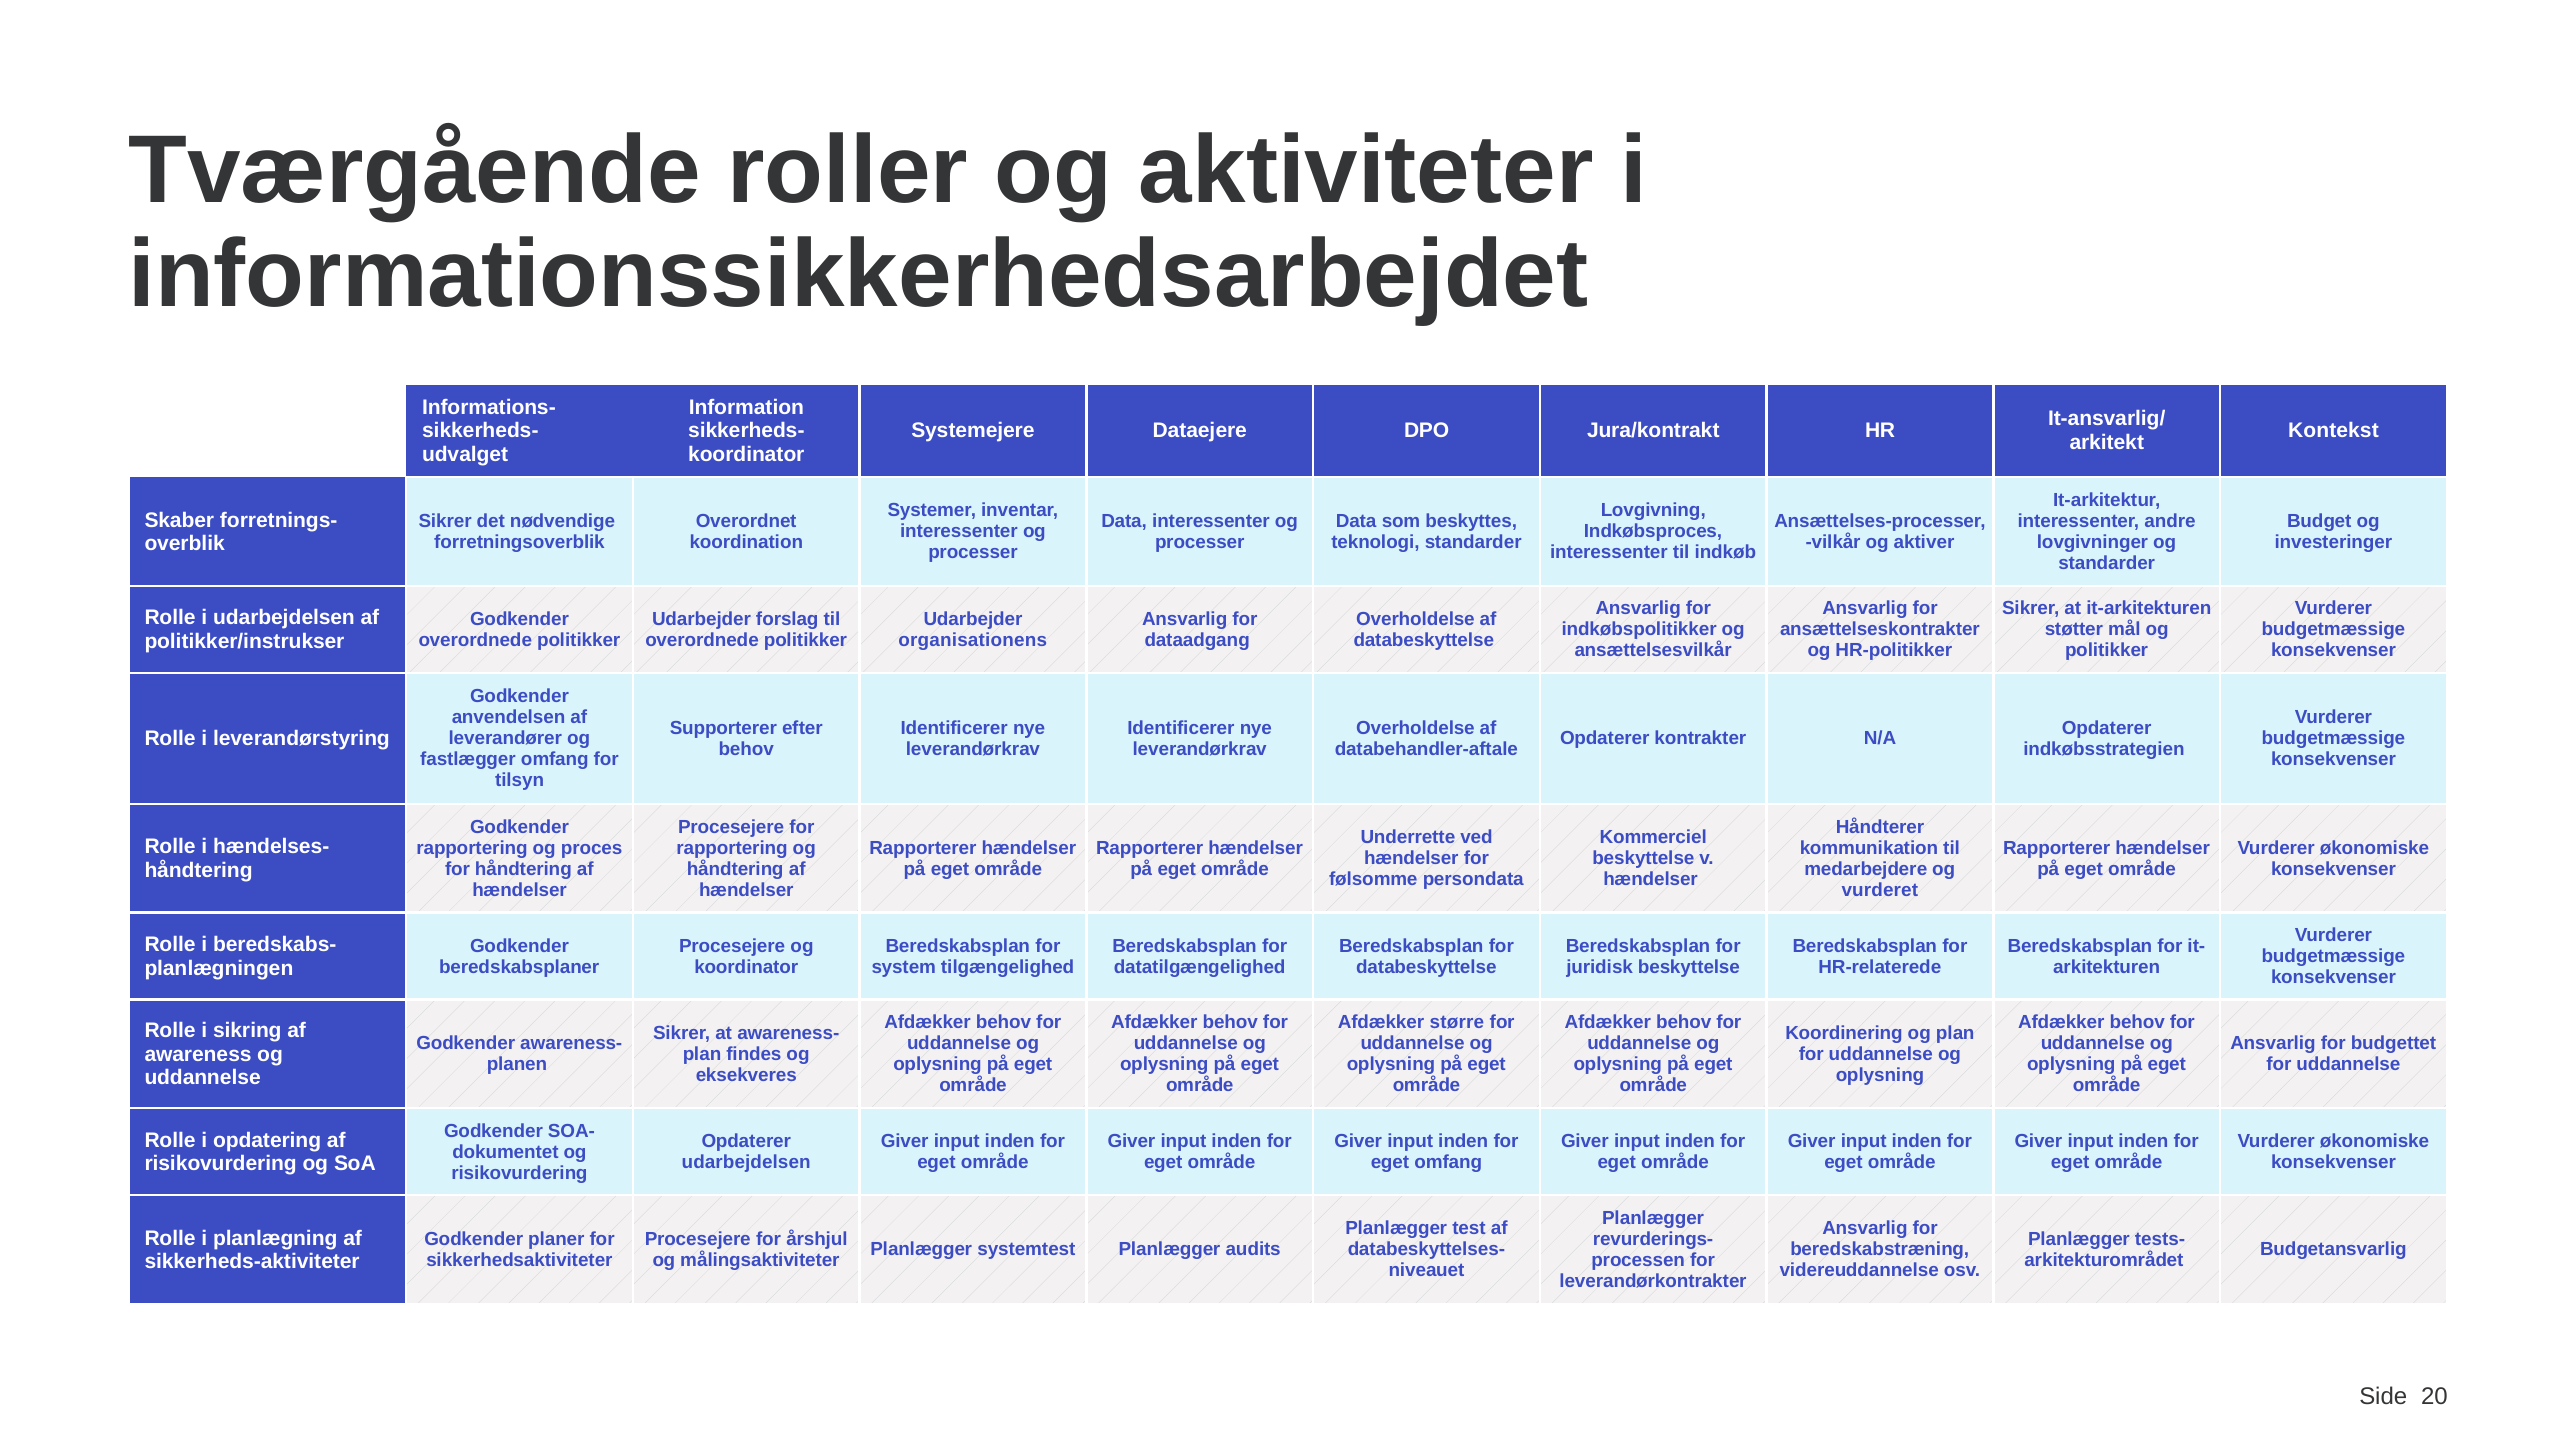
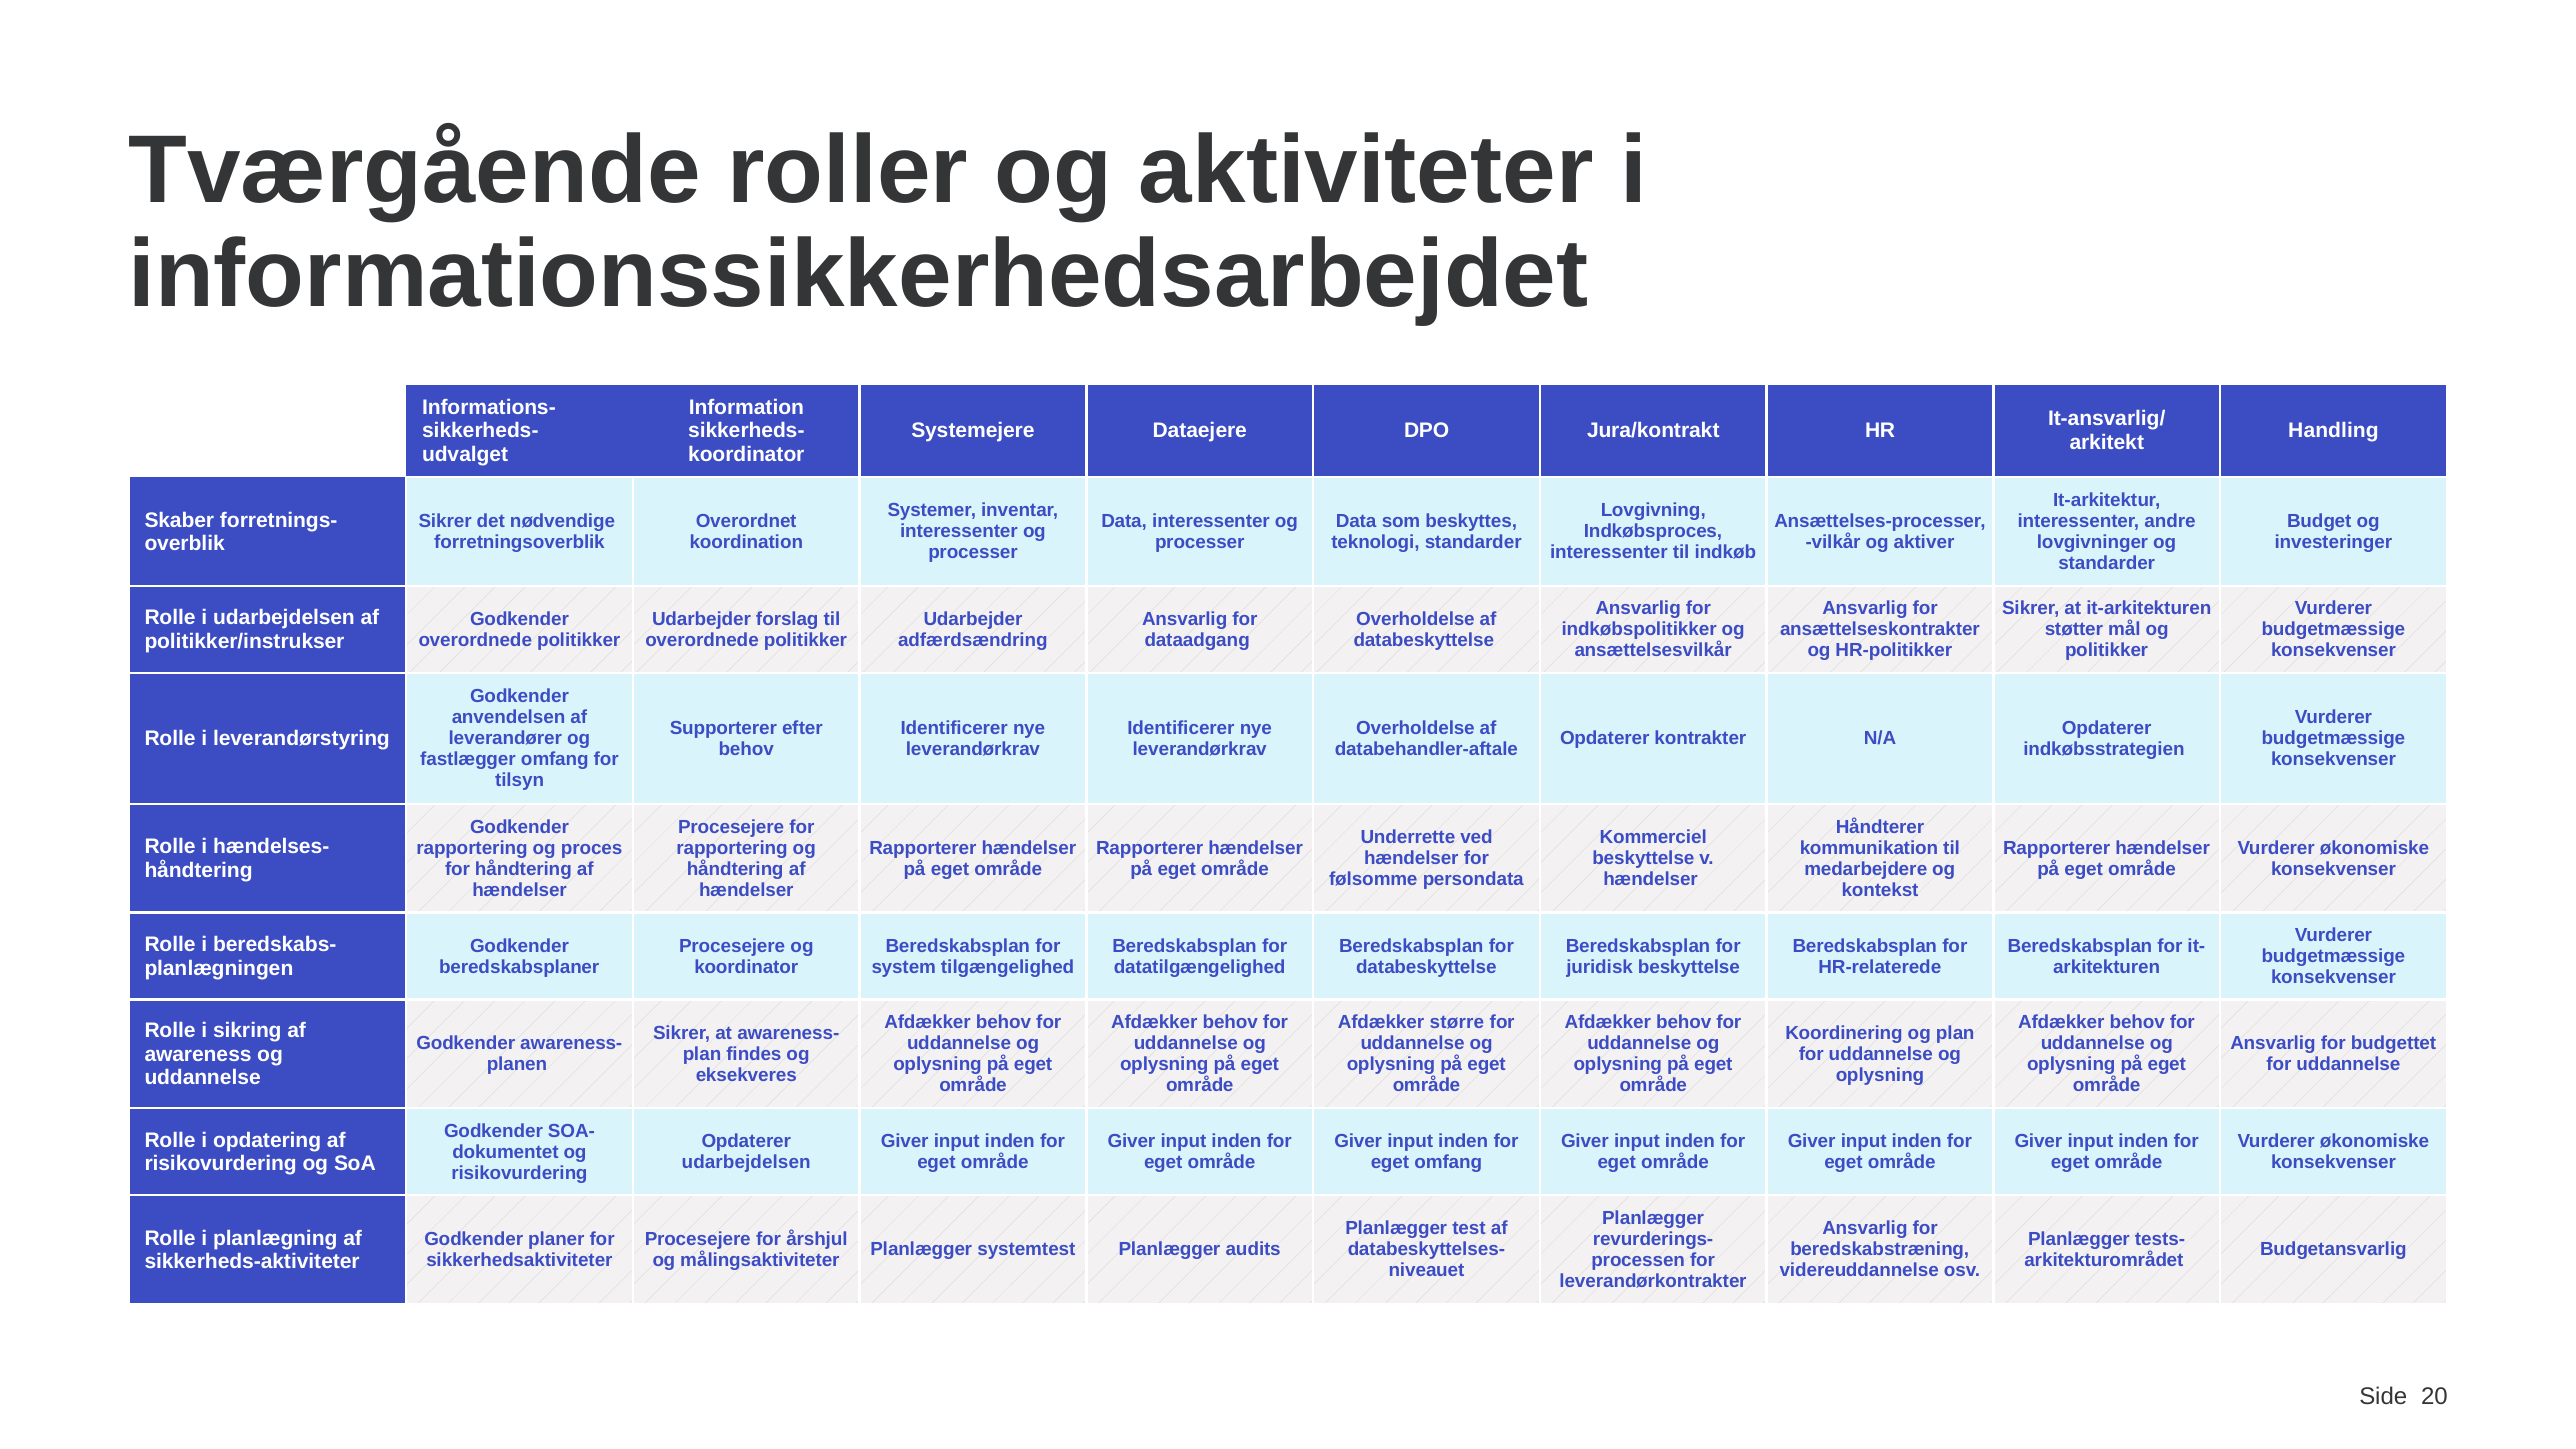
Kontekst: Kontekst -> Handling (2333, 431)
organisationens: organisationens -> adfærdsændring (973, 640)
vurderet: vurderet -> kontekst (1880, 890)
